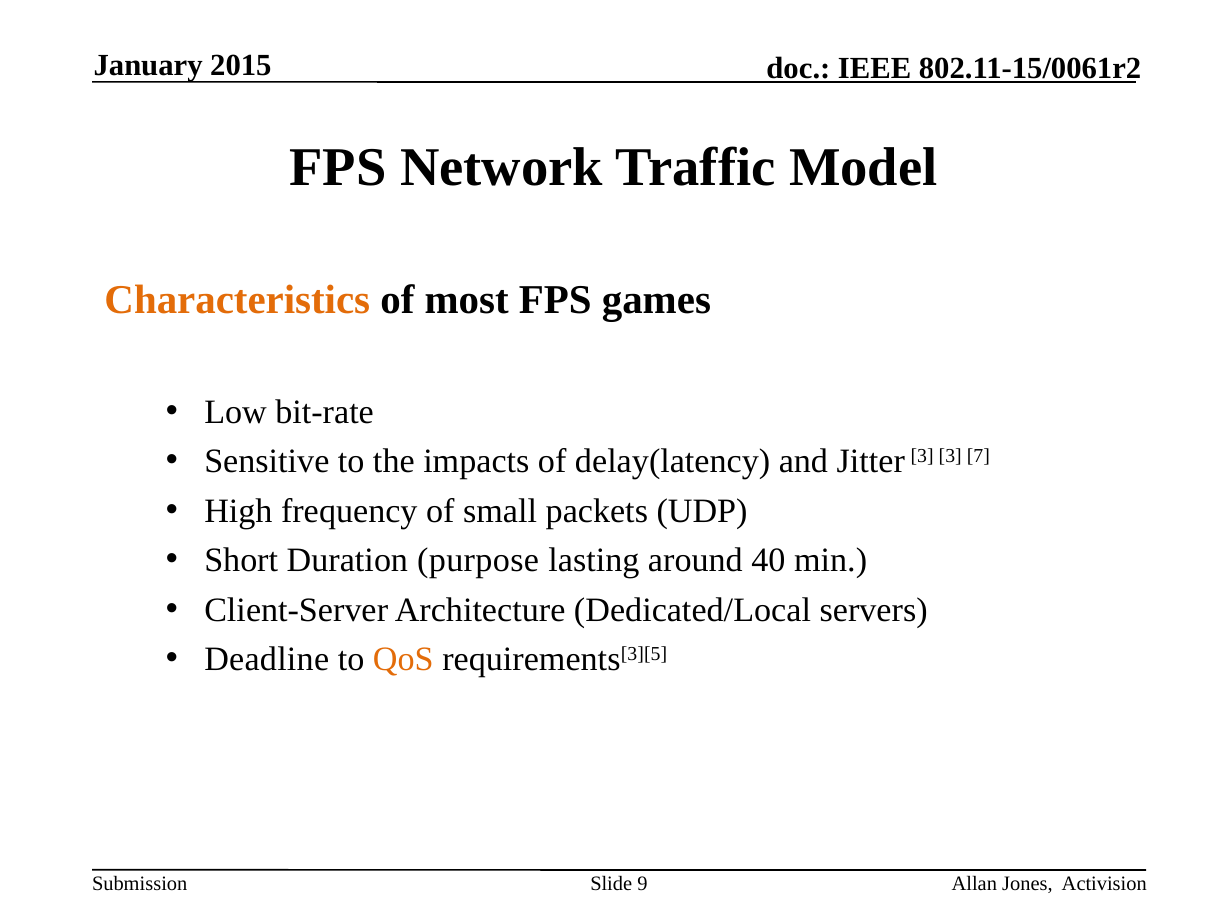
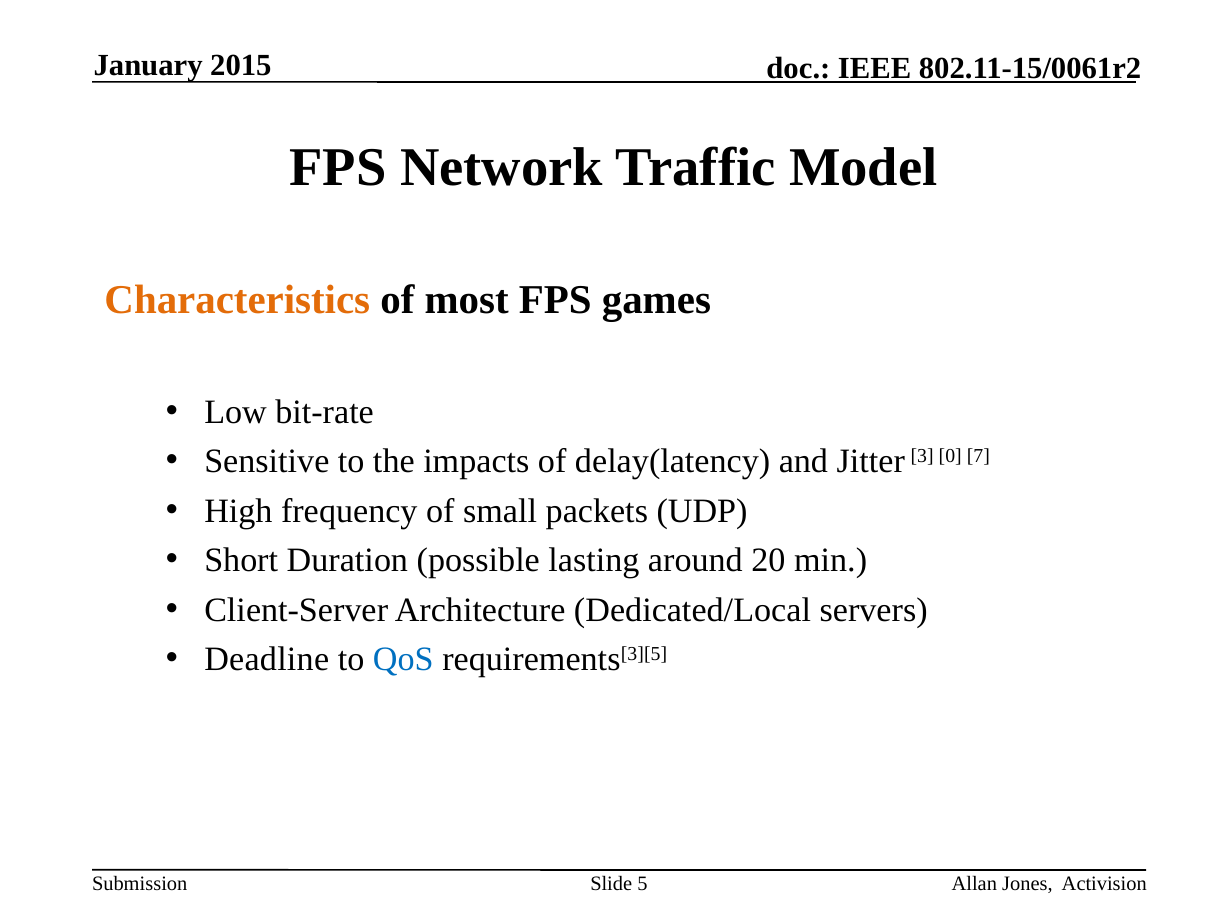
3 3: 3 -> 0 (950, 456)
purpose: purpose -> possible (478, 560)
40: 40 -> 20 (768, 560)
QoS colour: orange -> blue (403, 659)
9: 9 -> 5 (643, 883)
